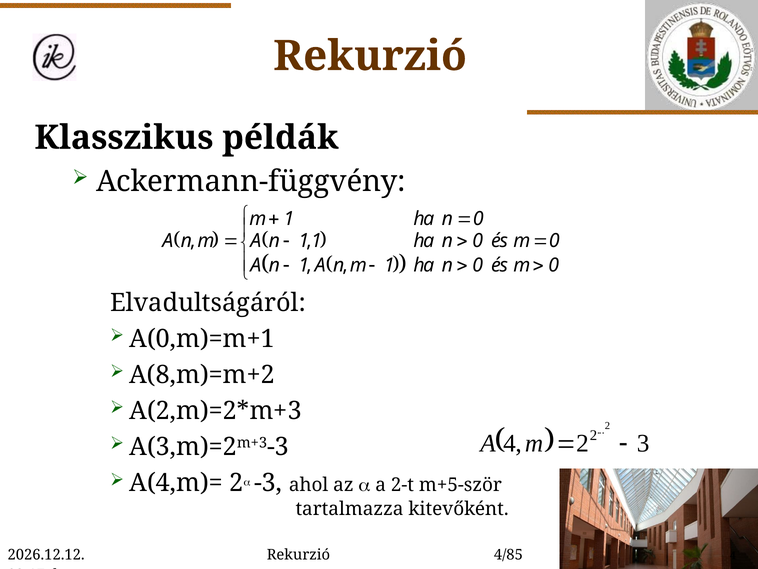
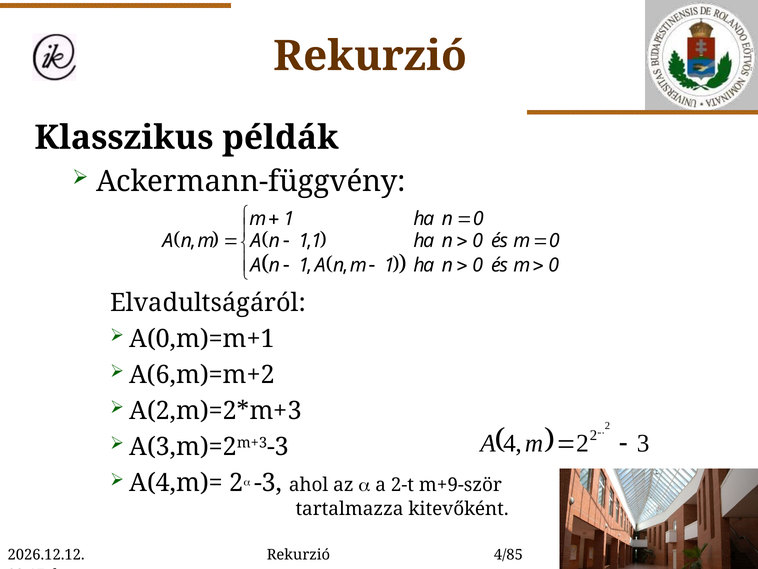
A(8,m)=m+2: A(8,m)=m+2 -> A(6,m)=m+2 (202, 375)
m+5-ször: m+5-ször -> m+9-ször (460, 485)
